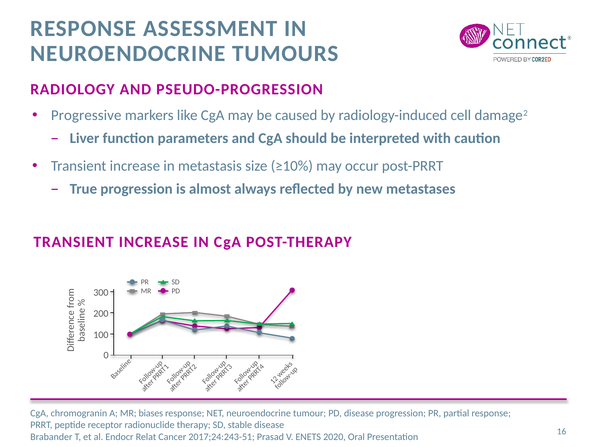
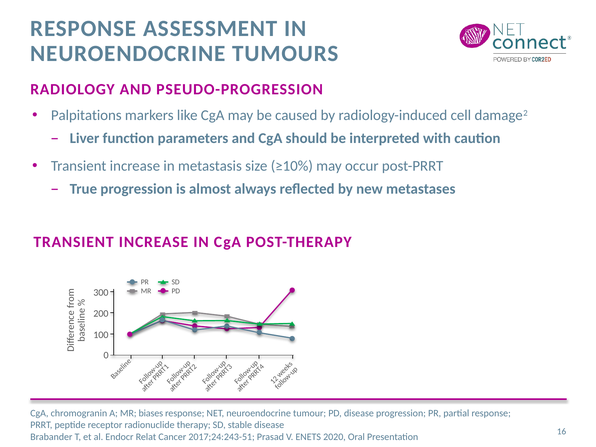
Progressive: Progressive -> Palpitations (86, 115)
